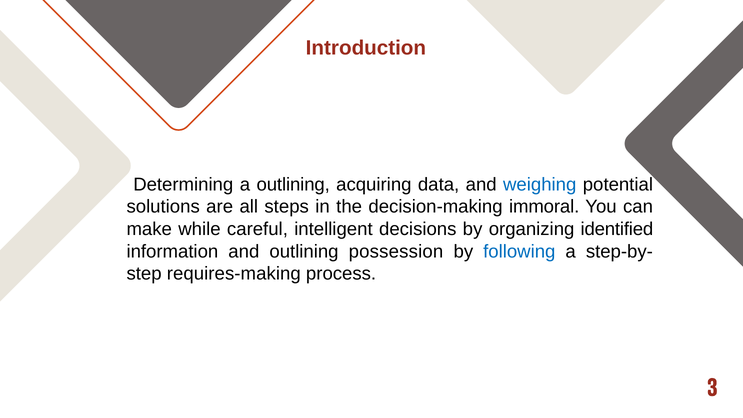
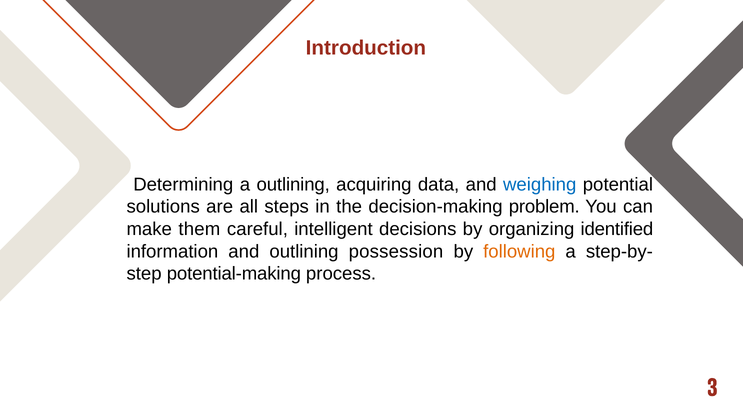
immoral: immoral -> problem (544, 207)
while: while -> them (199, 229)
following colour: blue -> orange (519, 251)
requires-making: requires-making -> potential-making (234, 274)
